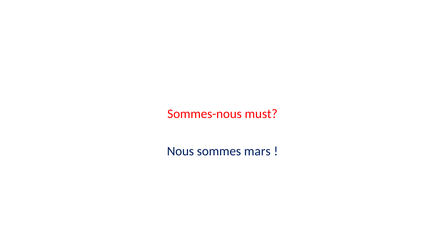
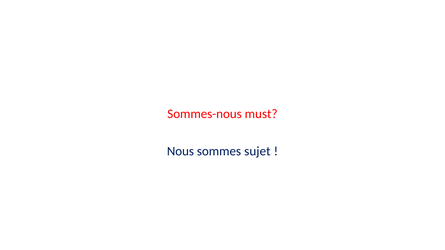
mars: mars -> sujet (257, 151)
